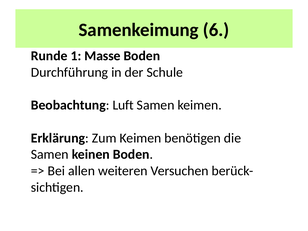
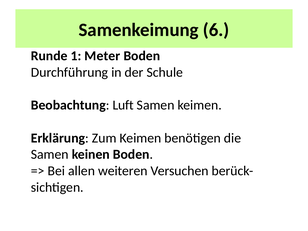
Masse: Masse -> Meter (102, 56)
